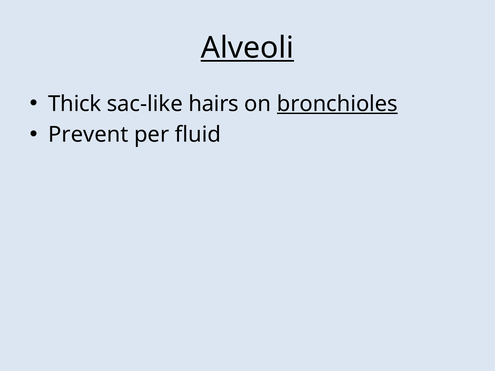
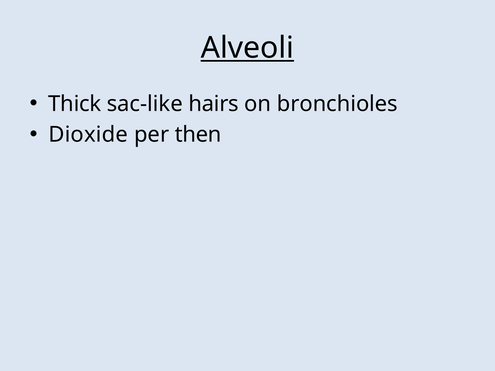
bronchioles underline: present -> none (337, 104)
Prevent: Prevent -> Dioxide (88, 135)
fluid: fluid -> then (198, 135)
